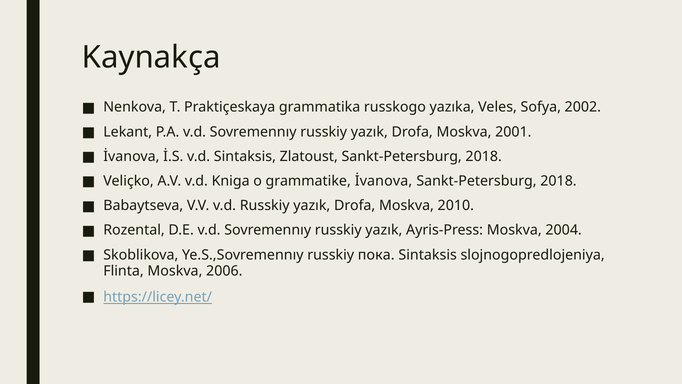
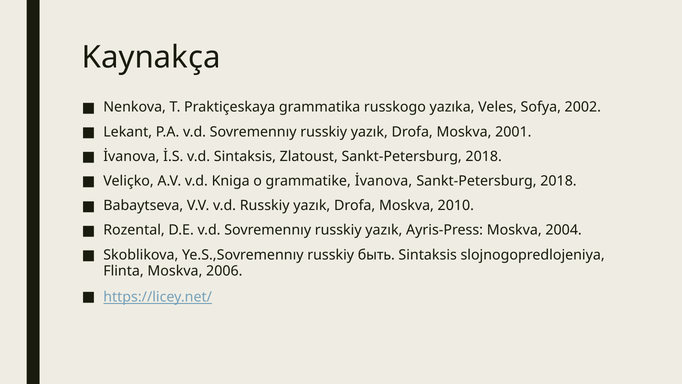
пока: пока -> быть (376, 255)
